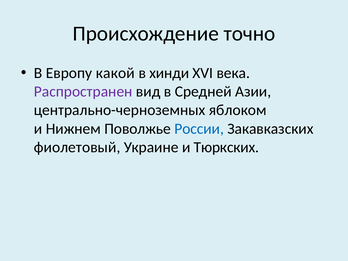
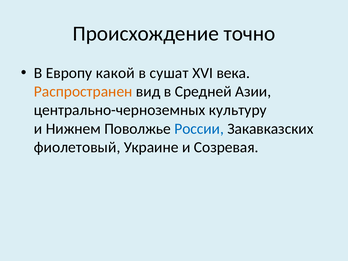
хинди: хинди -> сушат (169, 73)
Распространен colour: purple -> orange (83, 92)
яблоком: яблоком -> культуру (238, 110)
Тюркских: Тюркских -> Созревая (226, 147)
